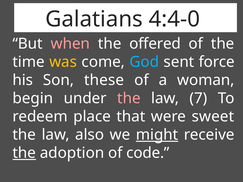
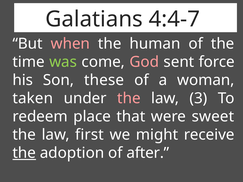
4:4-0: 4:4-0 -> 4:4-7 (174, 19)
offered: offered -> human (155, 44)
was colour: yellow -> light green (63, 62)
God colour: light blue -> pink (144, 62)
begin: begin -> taken (33, 98)
7: 7 -> 3 (198, 98)
also: also -> first (90, 135)
might underline: present -> none (157, 135)
code: code -> after (148, 153)
